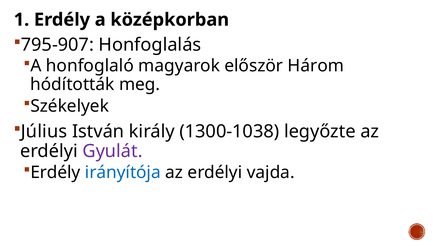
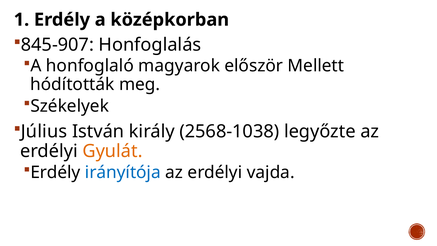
795-907: 795-907 -> 845-907 (57, 45)
Három: Három -> Mellett (316, 66)
1300-1038: 1300-1038 -> 2568-1038 (229, 132)
Gyulát colour: purple -> orange (113, 151)
